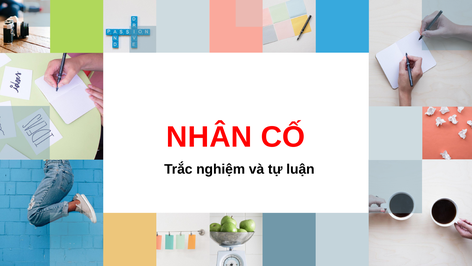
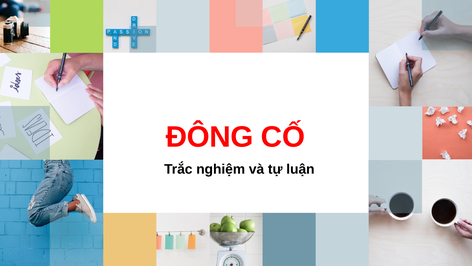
NHÂN: NHÂN -> ĐÔNG (209, 137)
